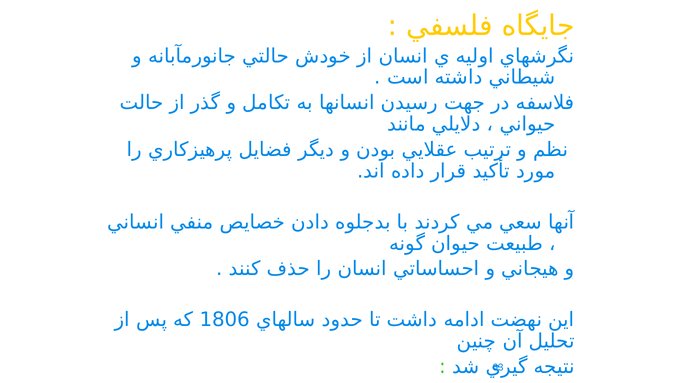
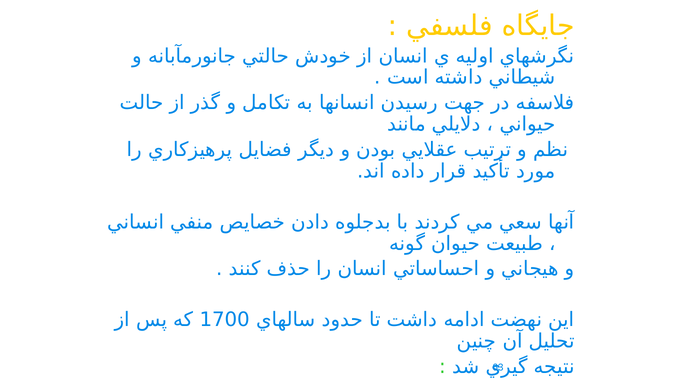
1806: 1806 -> 1700 (225, 319)
